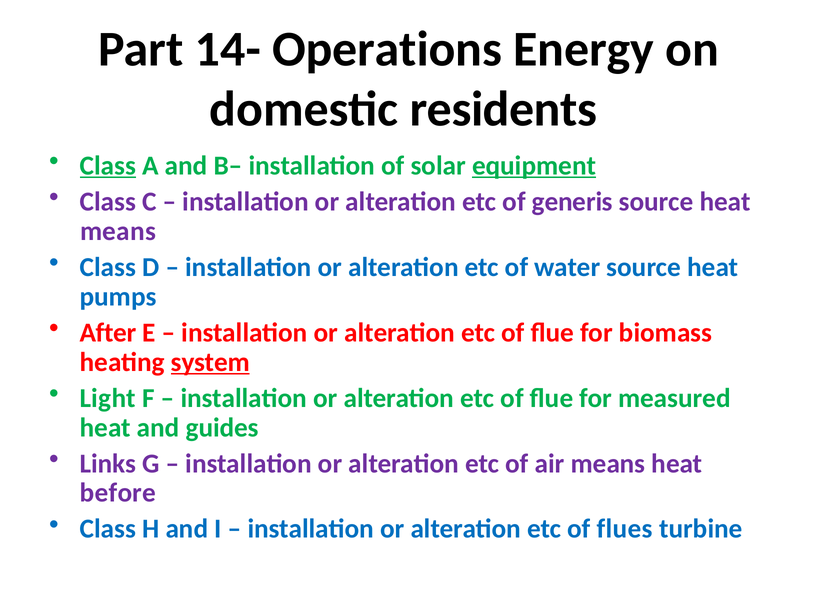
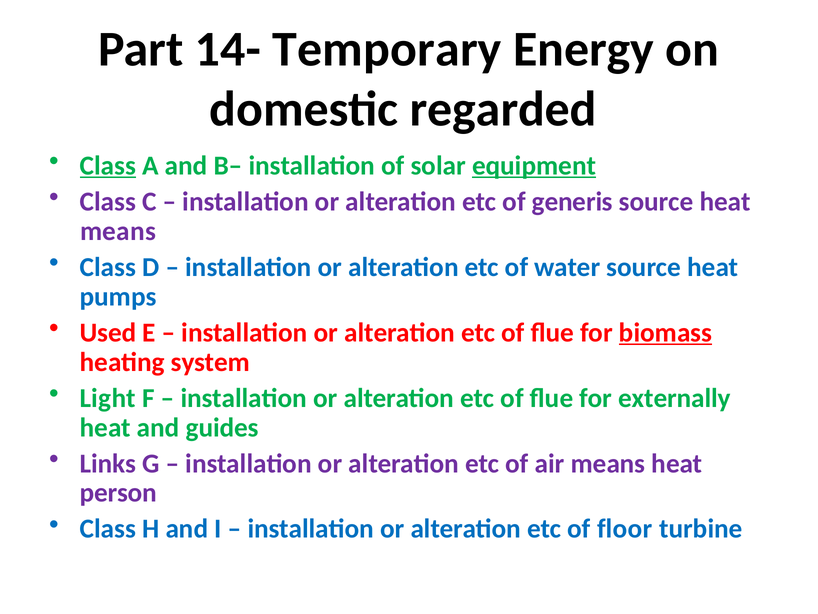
Operations: Operations -> Temporary (387, 49)
residents: residents -> regarded (503, 109)
After: After -> Used (108, 332)
biomass underline: none -> present (666, 332)
system underline: present -> none (210, 362)
measured: measured -> externally (674, 398)
before: before -> person (118, 493)
flues: flues -> floor (625, 529)
